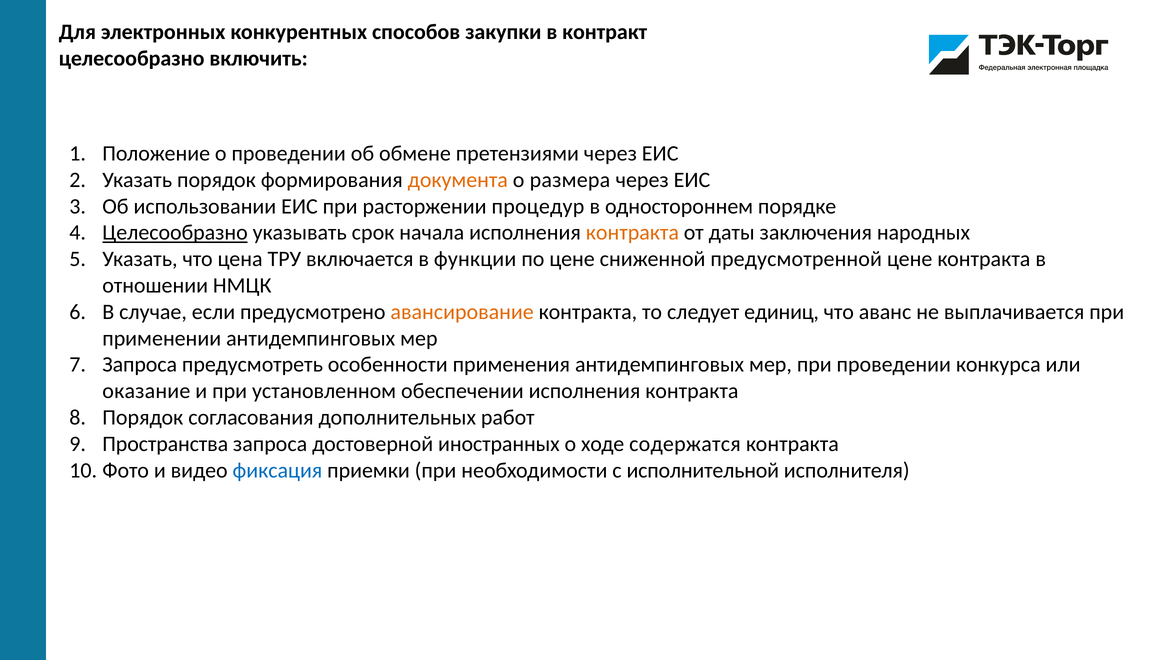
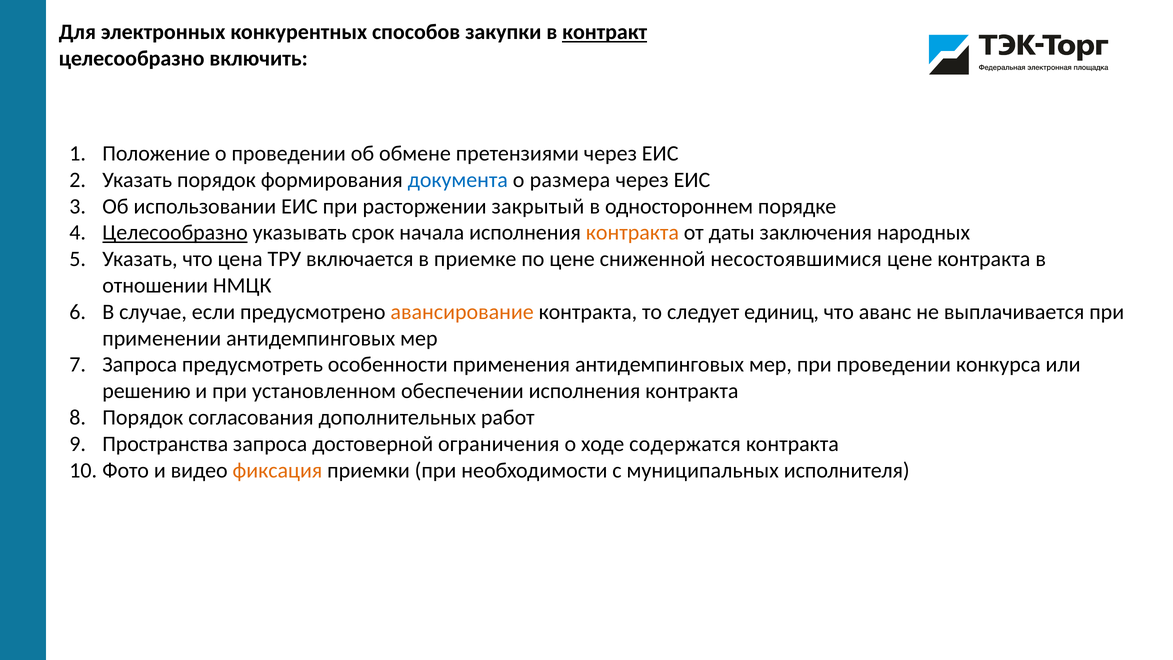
контракт underline: none -> present (605, 32)
документа colour: orange -> blue (458, 180)
процедур: процедур -> закрытый (538, 206)
функции: функции -> приемке (475, 259)
предусмотренной: предусмотренной -> несостоявшимися (796, 259)
оказание: оказание -> решению (146, 391)
иностранных: иностранных -> ограничения (499, 444)
фиксация colour: blue -> orange (277, 470)
исполнительной: исполнительной -> муниципальных (703, 470)
